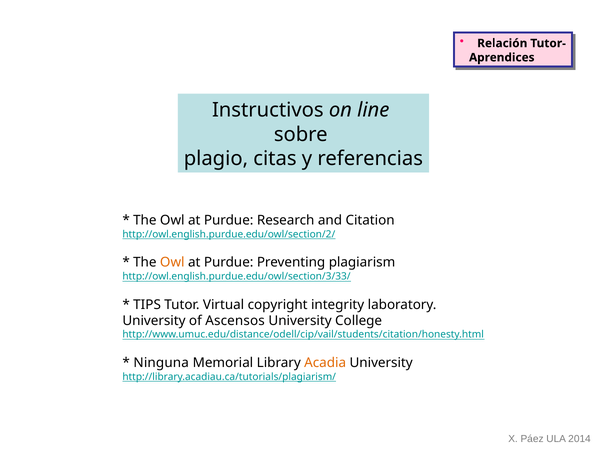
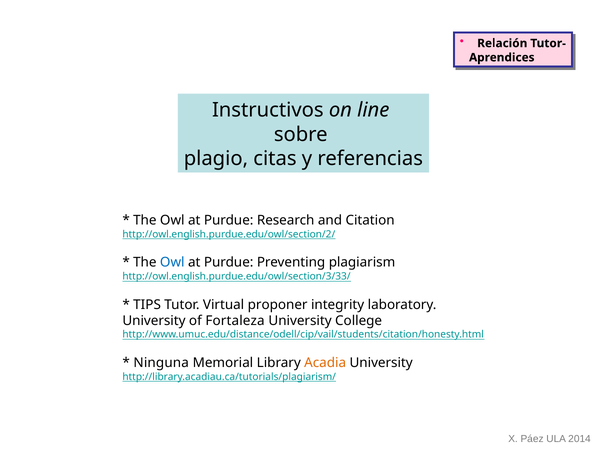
Owl colour: orange -> blue (172, 263)
copyright: copyright -> proponer (278, 305)
Ascensos: Ascensos -> Fortaleza (235, 321)
